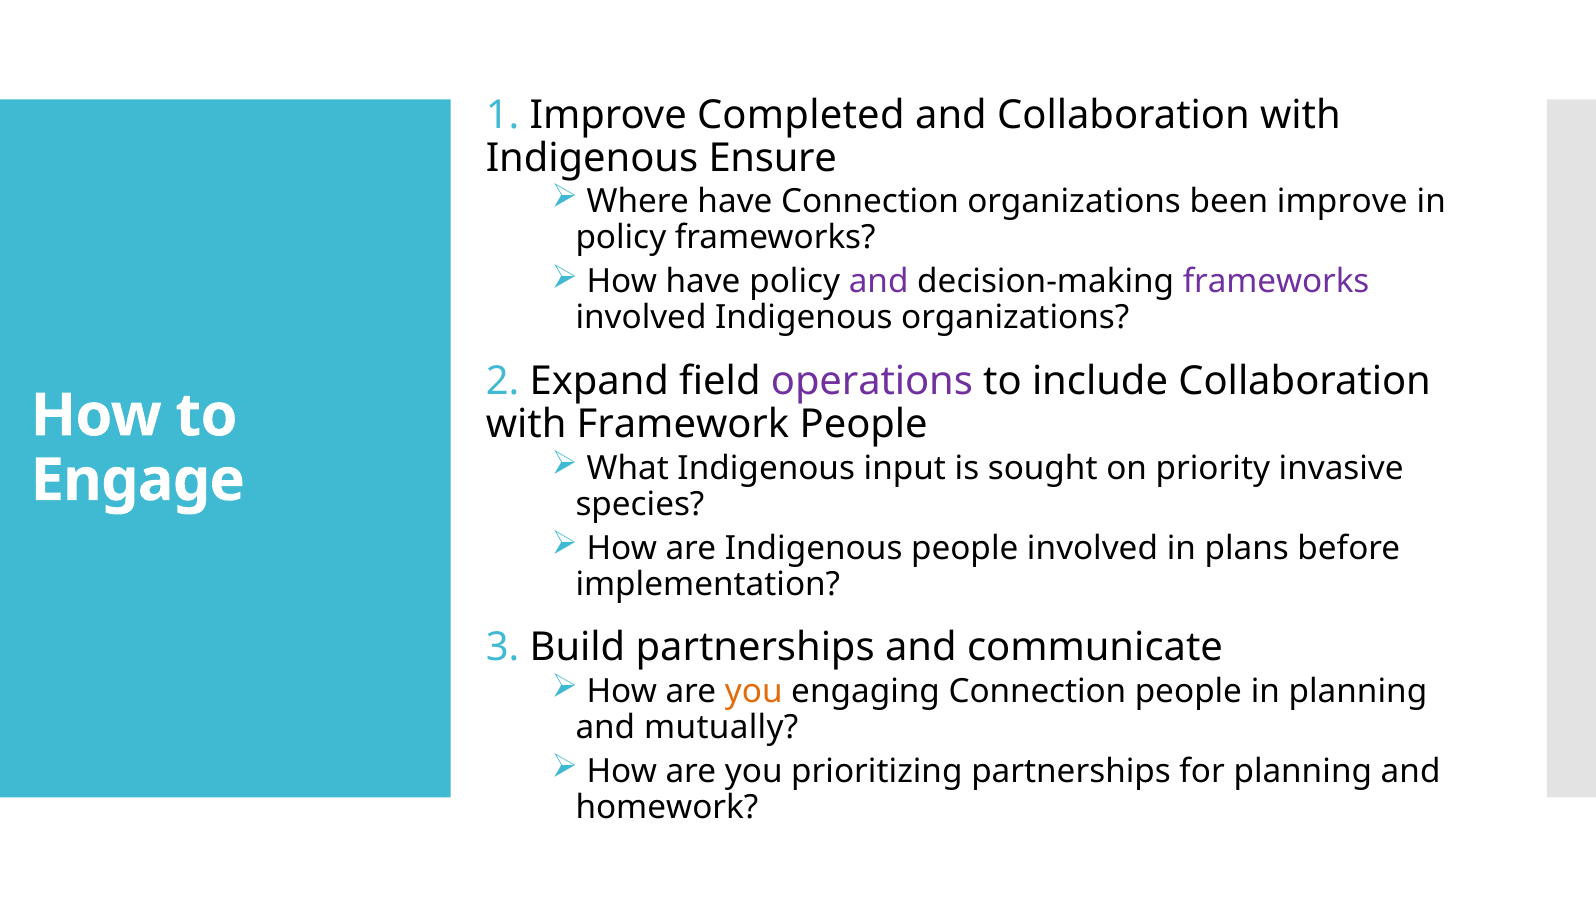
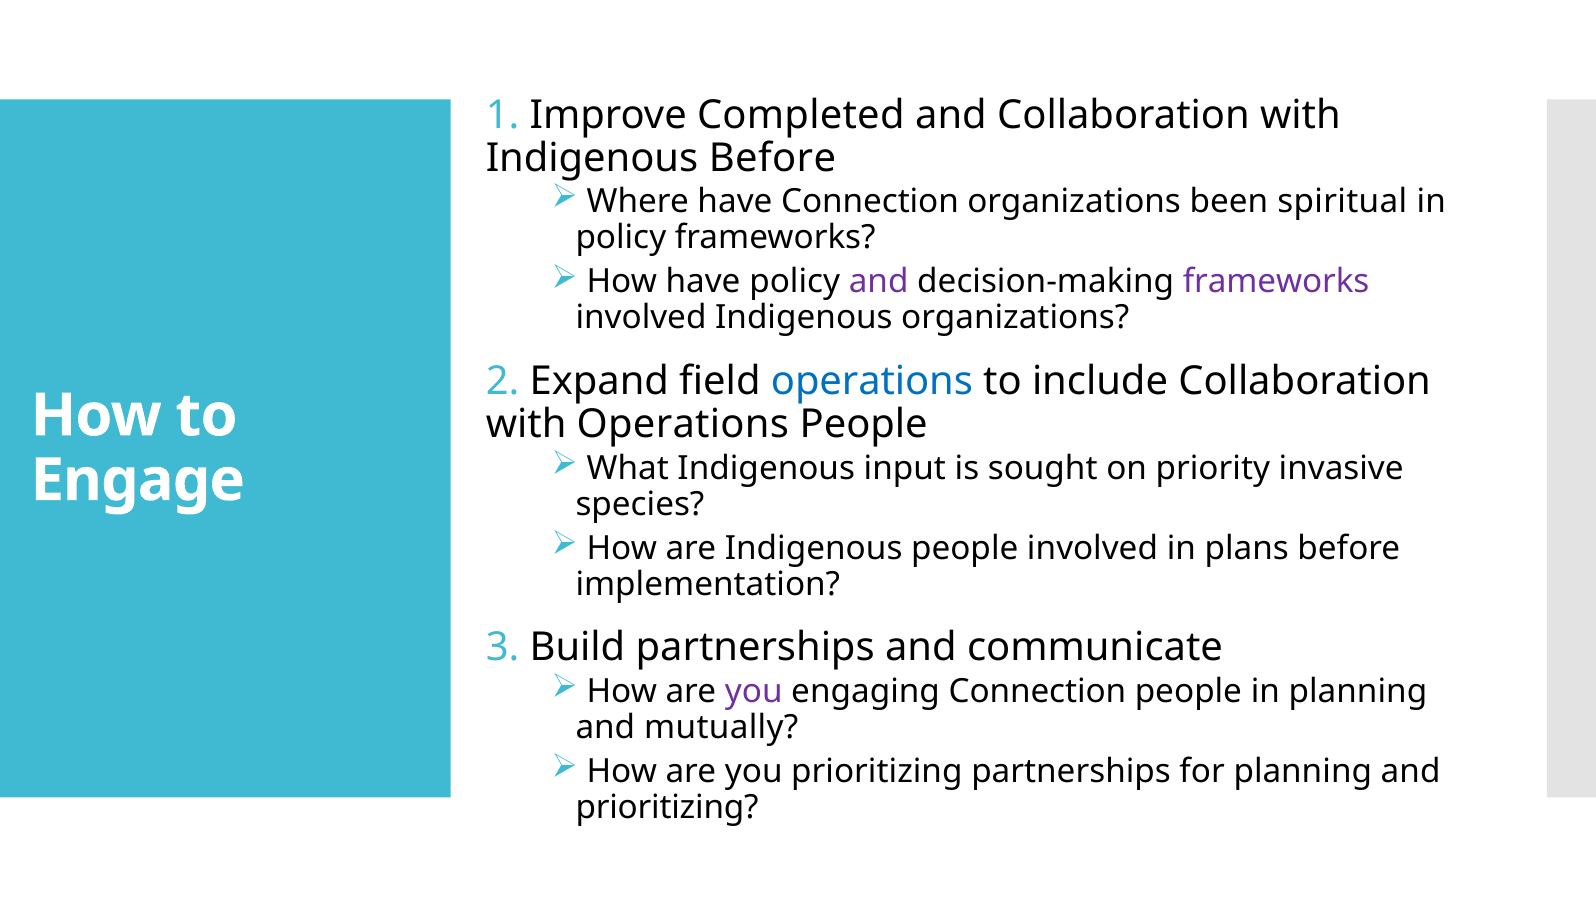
Indigenous Ensure: Ensure -> Before (772, 158)
been improve: improve -> spiritual (1342, 202)
operations colour: purple -> blue (872, 381)
with Framework: Framework -> Operations (683, 424)
you colour: orange -> purple (754, 691)
homework: homework -> prioritizing (667, 807)
